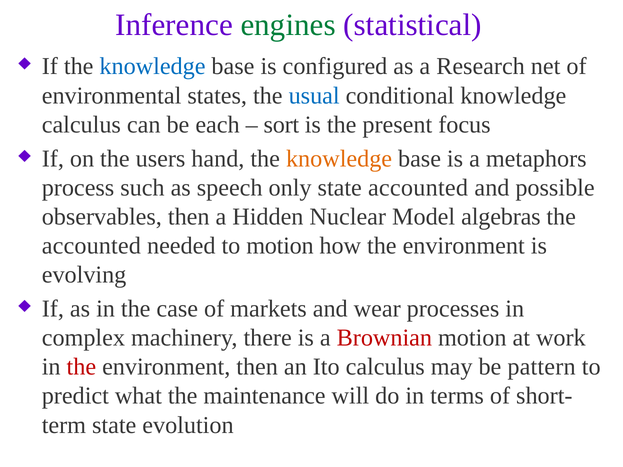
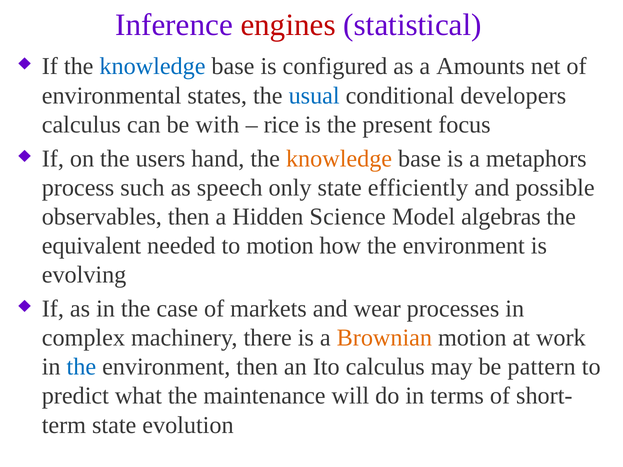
engines colour: green -> red (288, 25)
Research: Research -> Amounts (481, 67)
conditional knowledge: knowledge -> developers (513, 96)
each: each -> with (217, 125)
sort: sort -> rice (281, 125)
state accounted: accounted -> efficiently (418, 188)
Nuclear: Nuclear -> Science (348, 217)
accounted: accounted -> equivalent (92, 246)
Brownian colour: red -> orange (384, 338)
the colour: red -> blue (81, 367)
